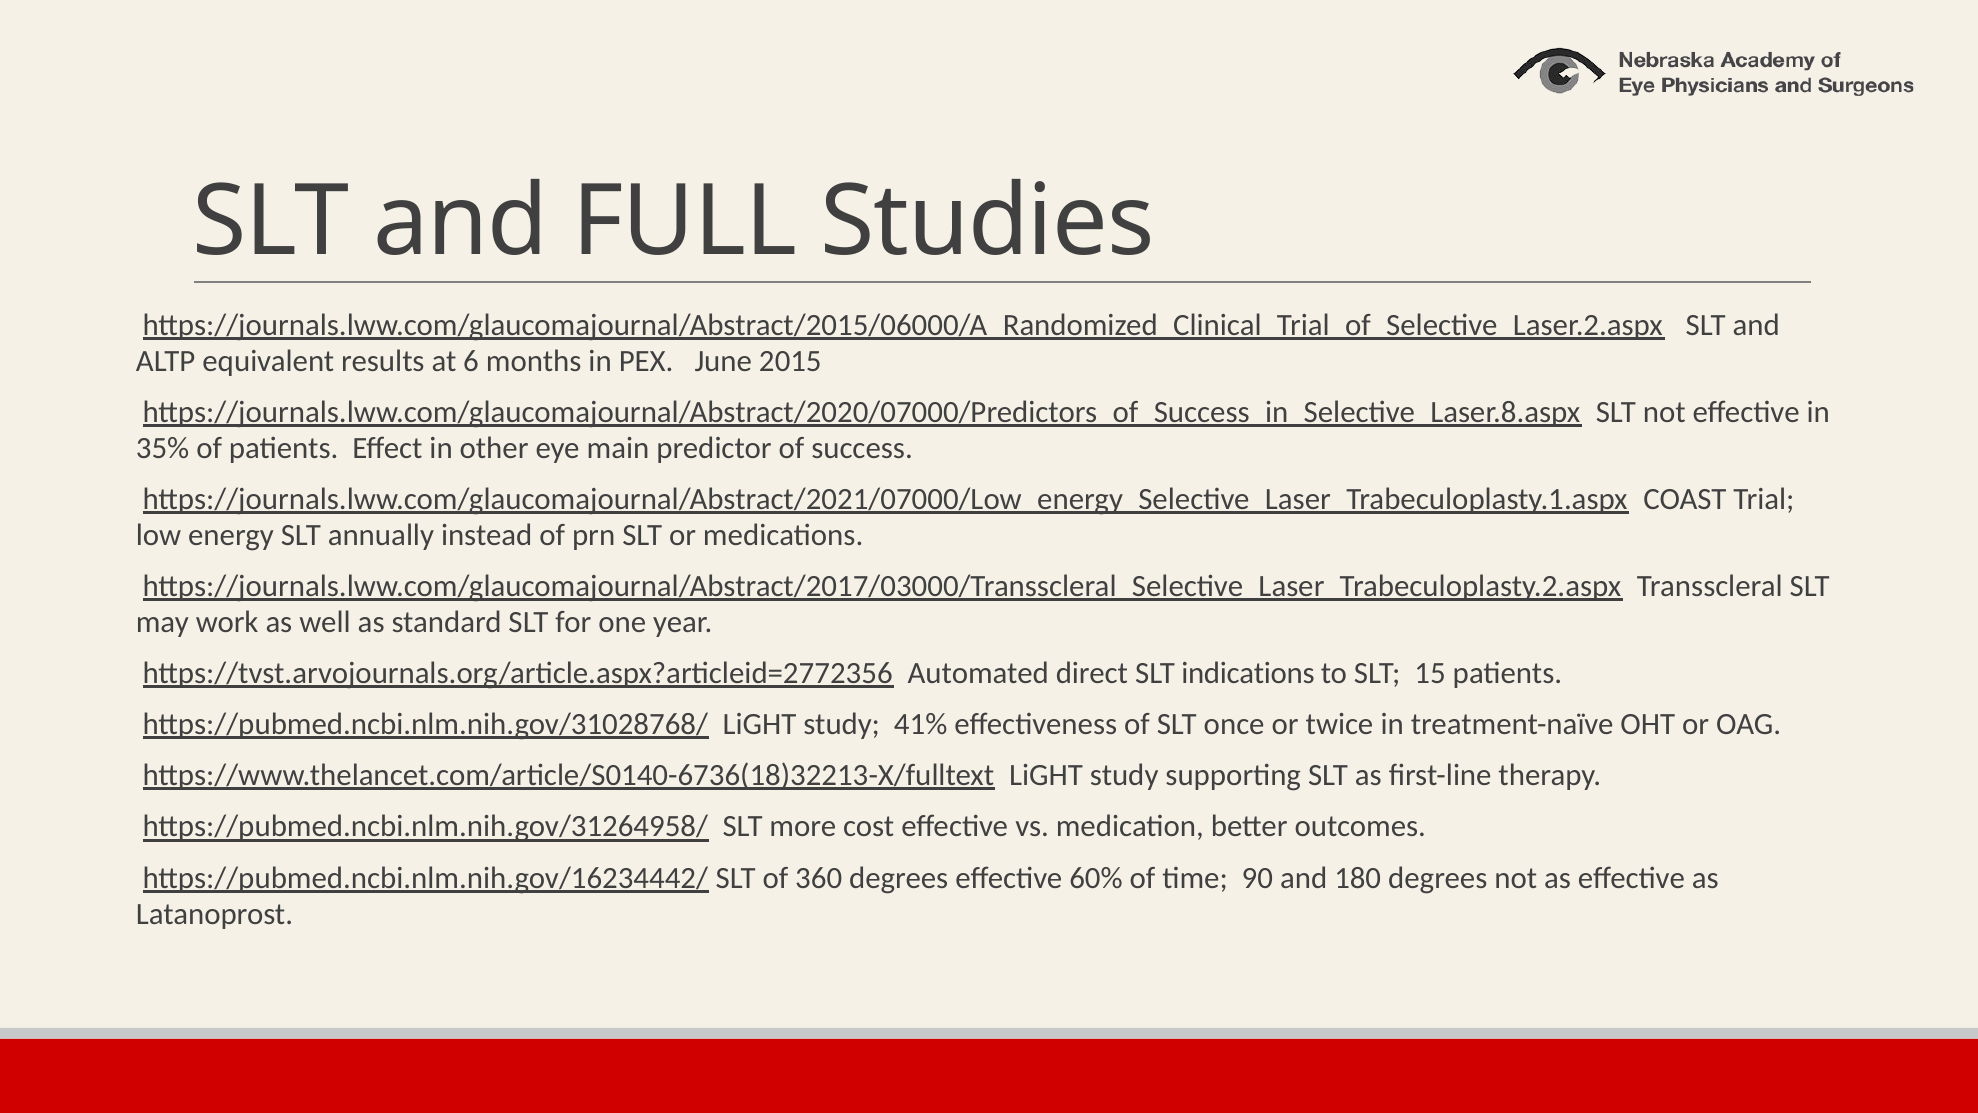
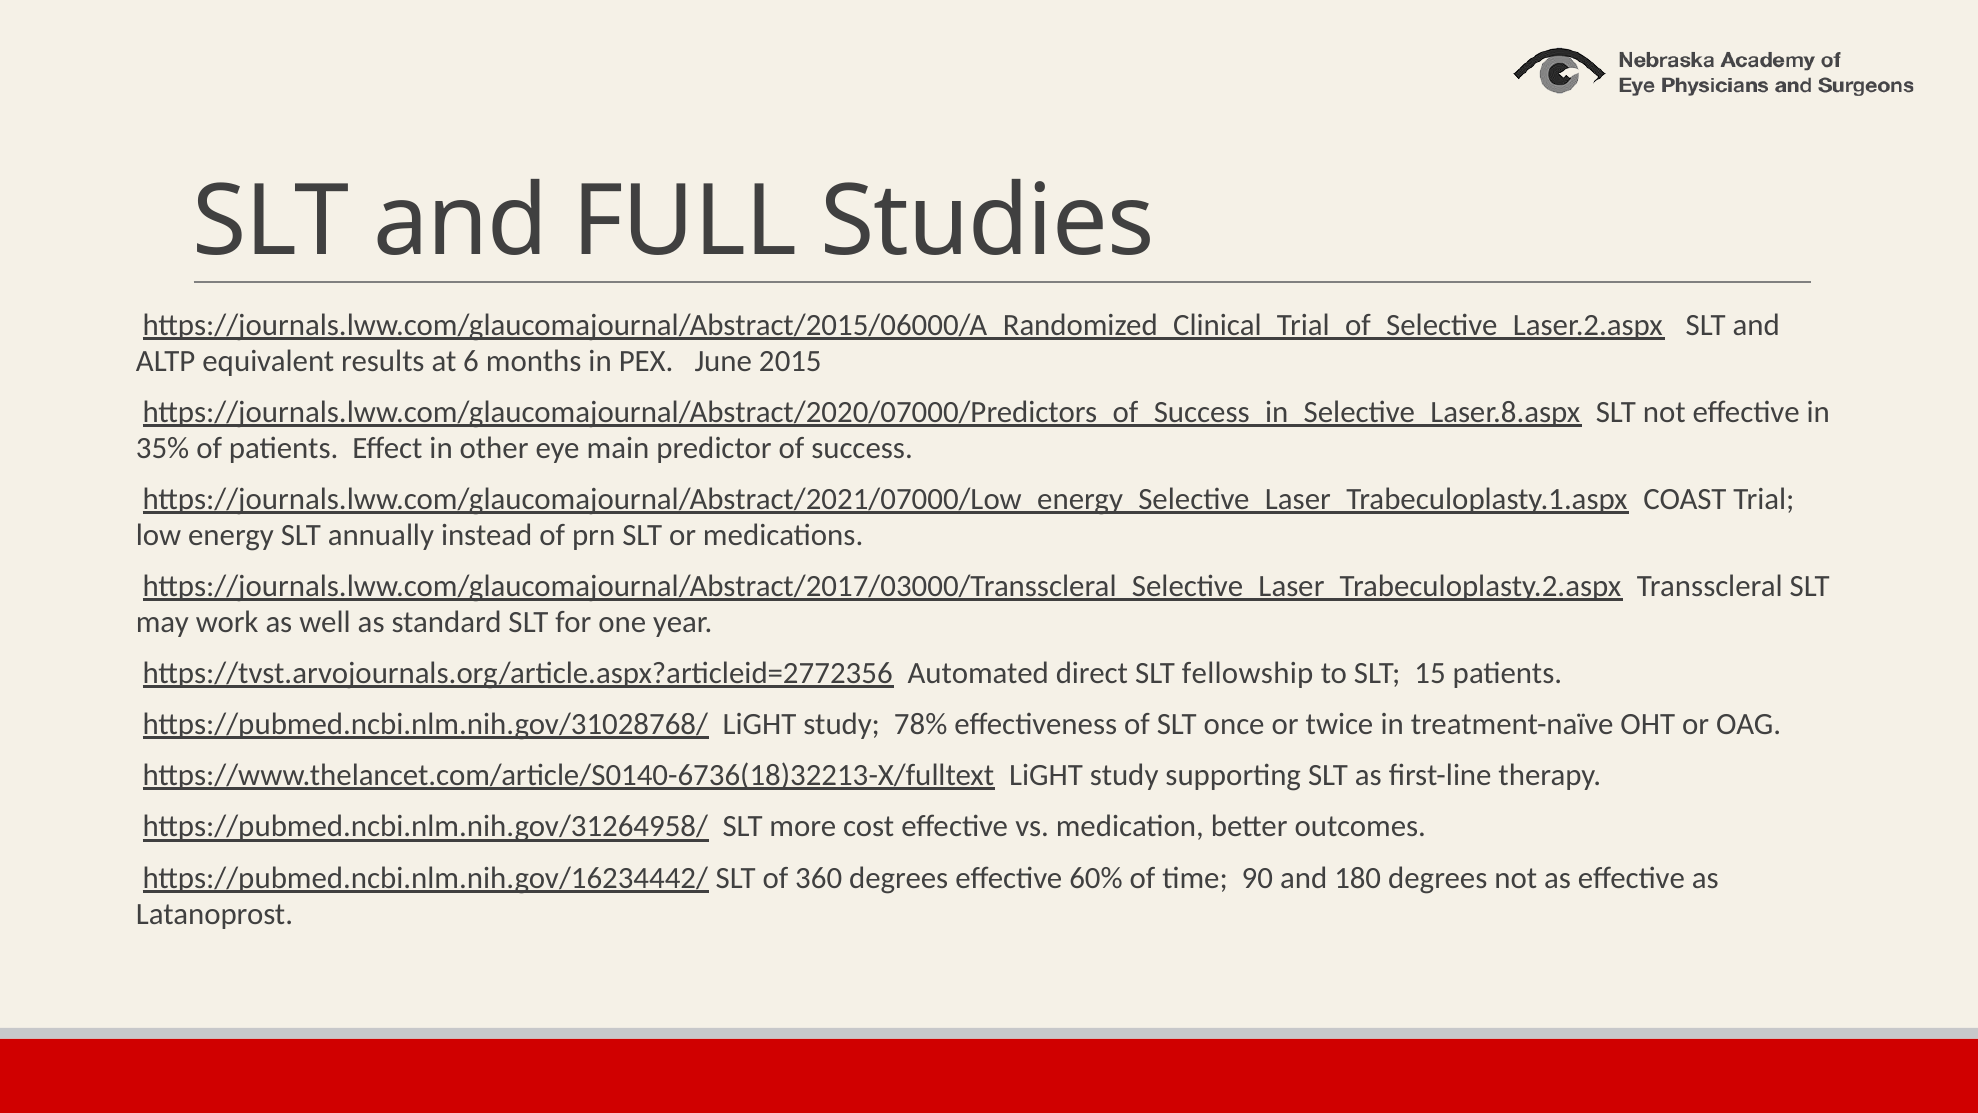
indications: indications -> fellowship (1248, 673)
41%: 41% -> 78% (921, 724)
